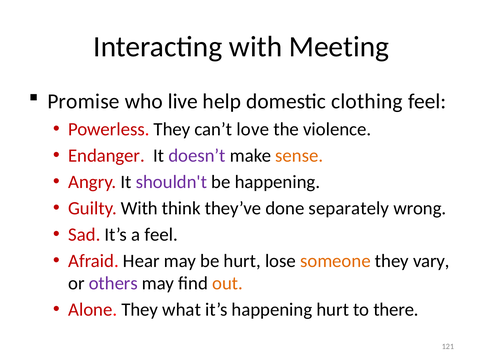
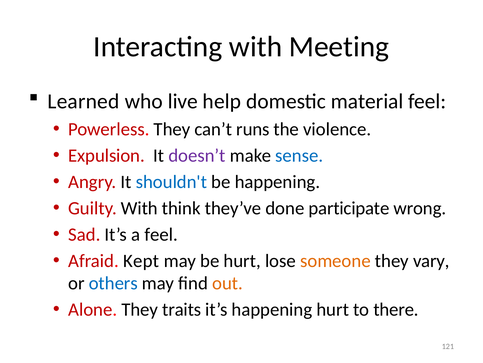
Promise: Promise -> Learned (83, 101)
clothing: clothing -> material (367, 101)
love: love -> runs (253, 129)
Endanger: Endanger -> Expulsion (106, 155)
sense colour: orange -> blue (299, 155)
shouldn't colour: purple -> blue (171, 182)
separately: separately -> participate (349, 208)
Hear: Hear -> Kept (141, 260)
others colour: purple -> blue (113, 283)
what: what -> traits (182, 309)
